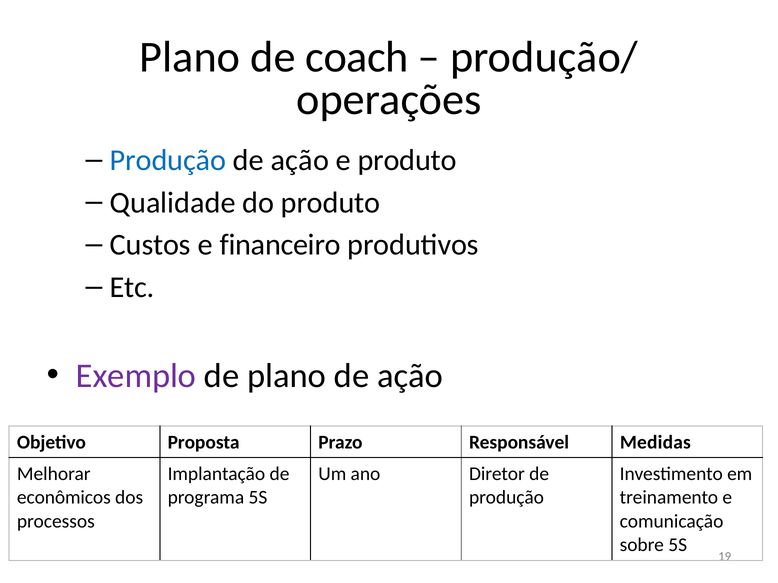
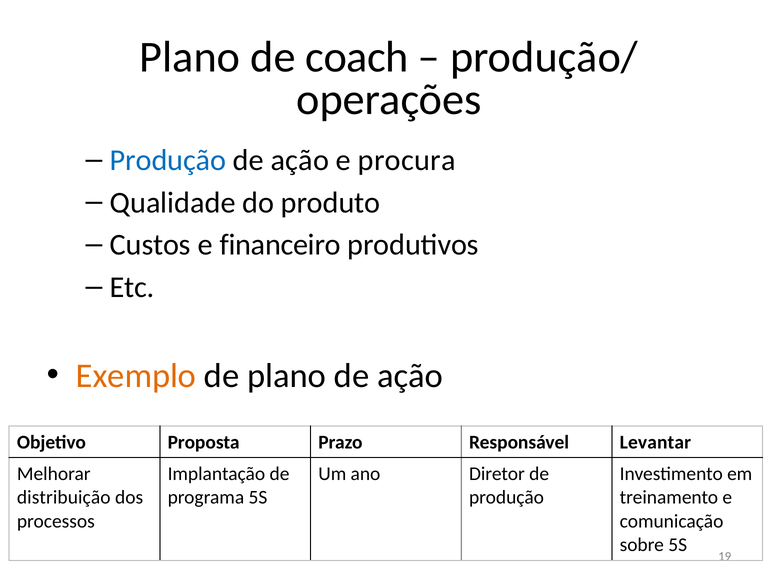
e produto: produto -> procura (407, 160)
Exemplo colour: purple -> orange (136, 376)
Medidas: Medidas -> Levantar (655, 443)
econômicos: econômicos -> distribuição (64, 498)
